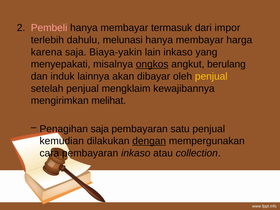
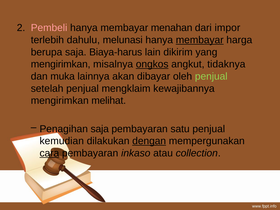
termasuk: termasuk -> menahan (172, 28)
membayar underline: none -> present (200, 40)
karena: karena -> berupa (47, 52)
Biaya-yakin: Biaya-yakin -> Biaya-harus (116, 52)
lain inkaso: inkaso -> dikirim (178, 52)
menyepakati: menyepakati -> mengirimkan (61, 64)
berulang: berulang -> tidaknya (226, 64)
induk: induk -> muka (63, 76)
penjual colour: yellow -> light green (211, 76)
cara underline: none -> present (49, 153)
